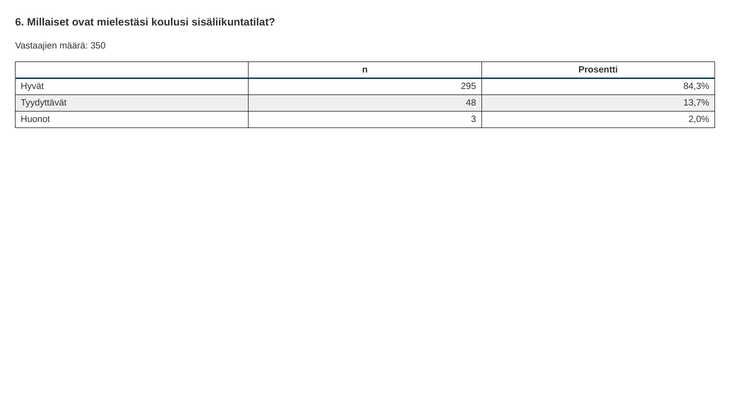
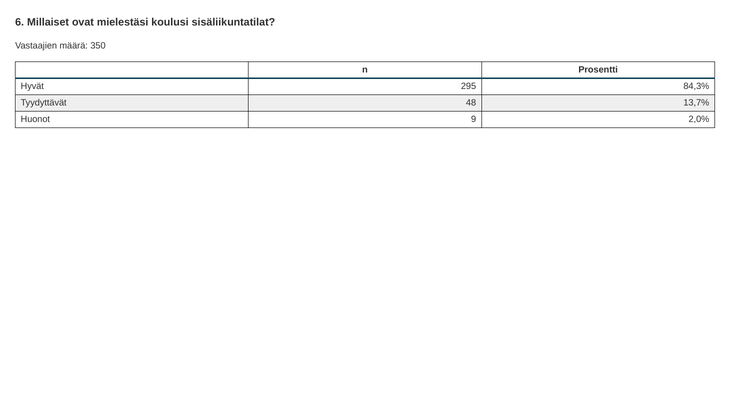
3: 3 -> 9 (474, 119)
